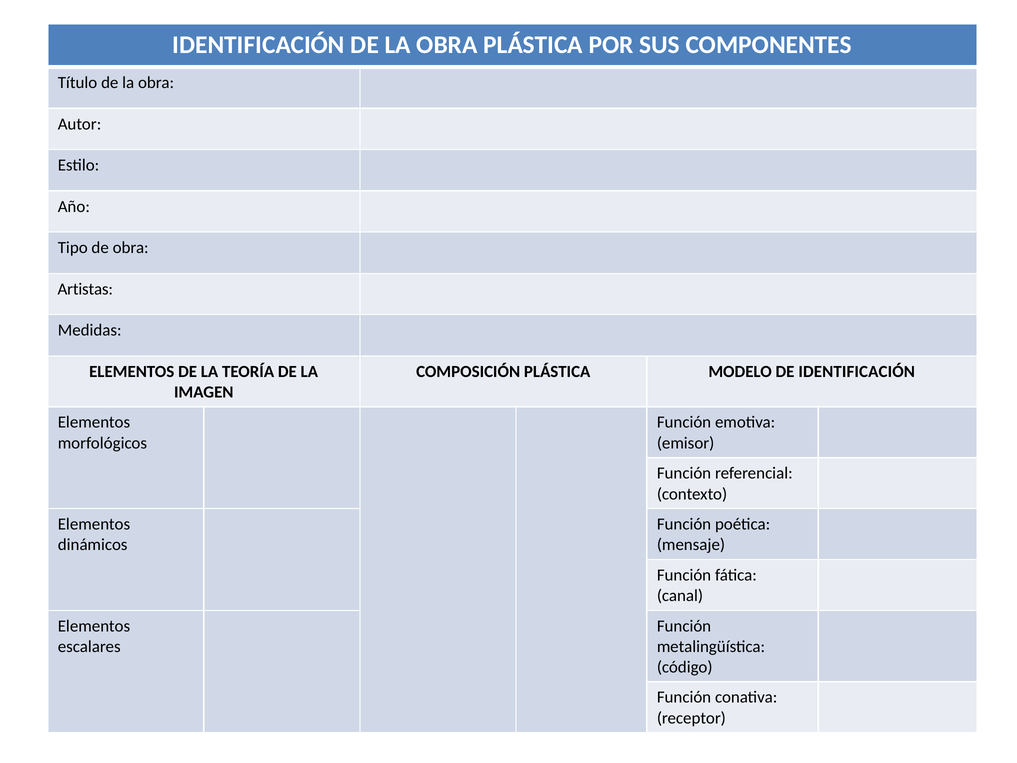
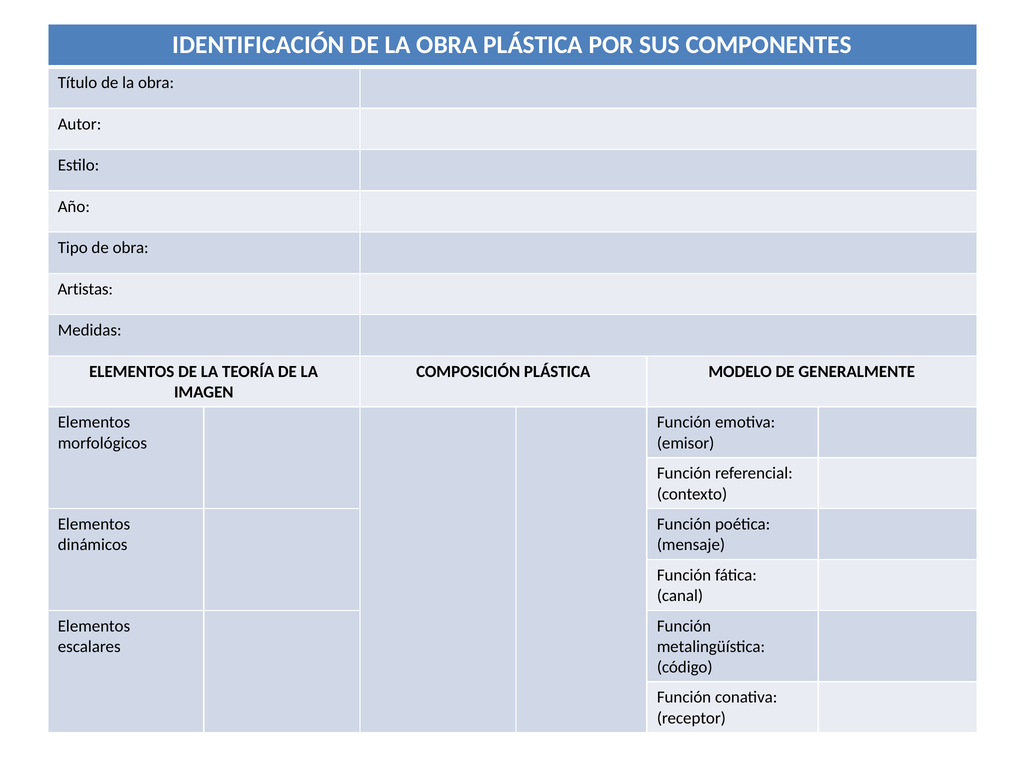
DE IDENTIFICACIÓN: IDENTIFICACIÓN -> GENERALMENTE (857, 371)
